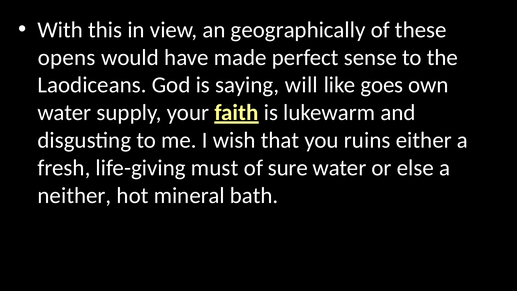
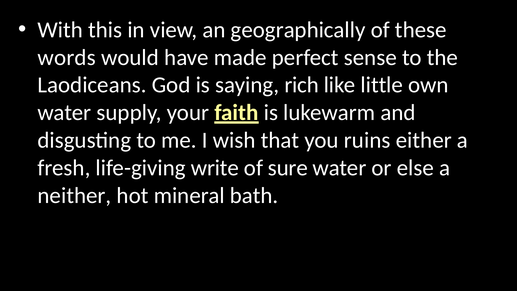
opens: opens -> words (67, 57)
will: will -> rich (302, 85)
goes: goes -> little (382, 85)
must: must -> write (215, 168)
